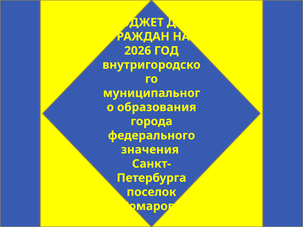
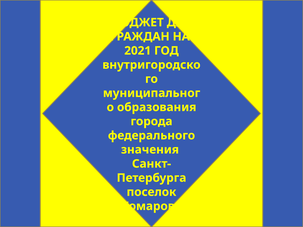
2026: 2026 -> 2021 (138, 51)
